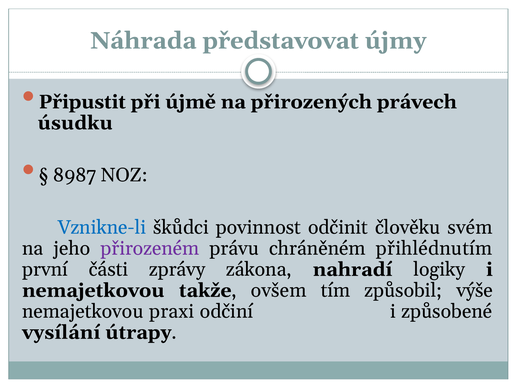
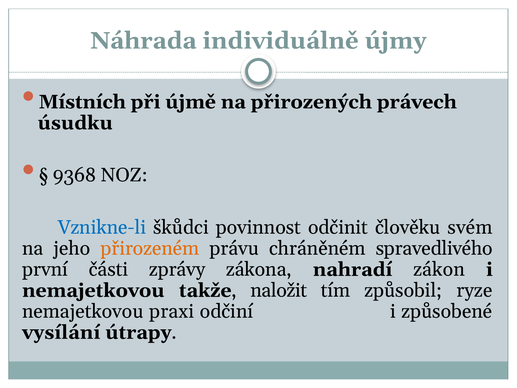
představovat: představovat -> individuálně (281, 41)
Připustit: Připustit -> Místních (82, 102)
8987: 8987 -> 9368 (75, 175)
přirozeném colour: purple -> orange (150, 248)
přihlédnutím: přihlédnutím -> spravedlivého (434, 248)
logiky: logiky -> zákon (439, 269)
ovšem: ovšem -> naložit (279, 290)
výše: výše -> ryze (474, 290)
